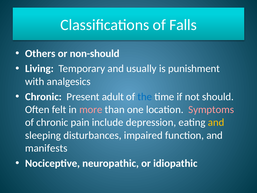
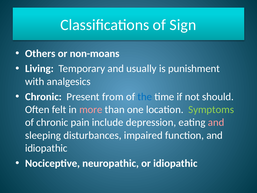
Falls: Falls -> Sign (183, 25)
non-should: non-should -> non-moans (95, 53)
adult: adult -> from (113, 97)
Symptoms colour: pink -> light green (211, 109)
and colour: yellow -> pink (216, 122)
manifests: manifests -> idiopathic (46, 148)
